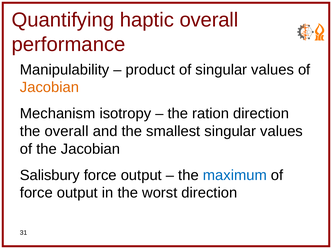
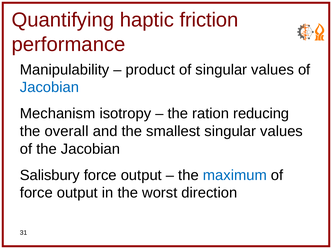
haptic overall: overall -> friction (209, 20)
Jacobian colour: orange -> blue (49, 87)
ration direction: direction -> reducing (261, 114)
